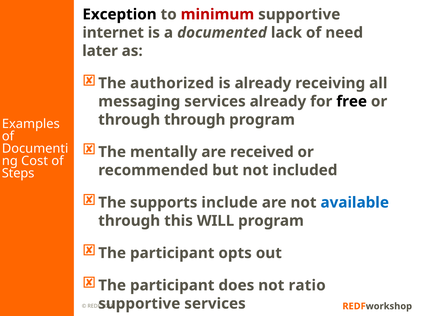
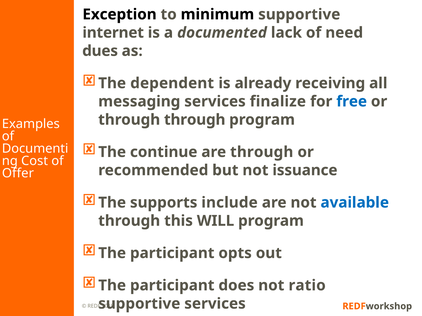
minimum colour: red -> black (217, 14)
later: later -> dues (100, 51)
authorized: authorized -> dependent (172, 83)
services already: already -> finalize (278, 102)
free colour: black -> blue (352, 102)
mentally: mentally -> continue (164, 152)
are received: received -> through (262, 152)
included: included -> issuance (305, 170)
Steps: Steps -> Offer (18, 174)
